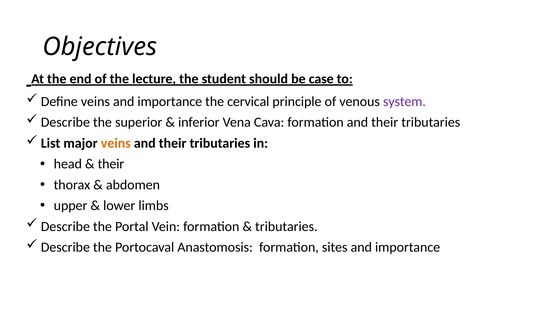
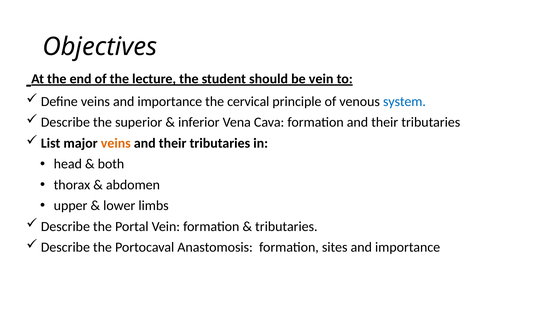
be case: case -> vein (321, 79)
system colour: purple -> blue (404, 102)
their: their -> both (111, 164)
